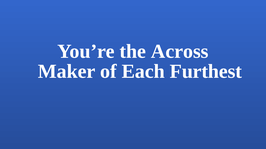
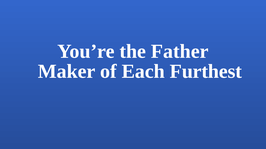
Across: Across -> Father (180, 51)
